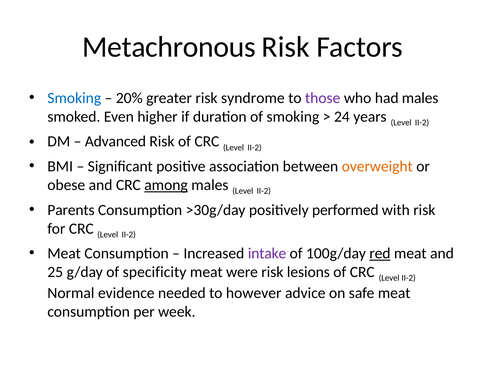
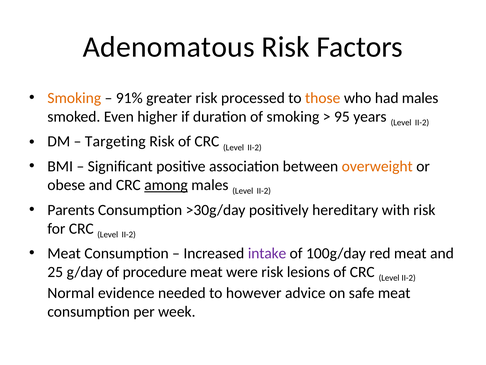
Metachronous: Metachronous -> Adenomatous (169, 47)
Smoking colour: blue -> orange (74, 98)
20%: 20% -> 91% (129, 98)
syndrome: syndrome -> processed (253, 98)
those colour: purple -> orange (323, 98)
24: 24 -> 95 (342, 116)
Advanced: Advanced -> Targeting (115, 141)
performed: performed -> hereditary (345, 210)
red underline: present -> none (380, 253)
specificity: specificity -> procedure (155, 272)
